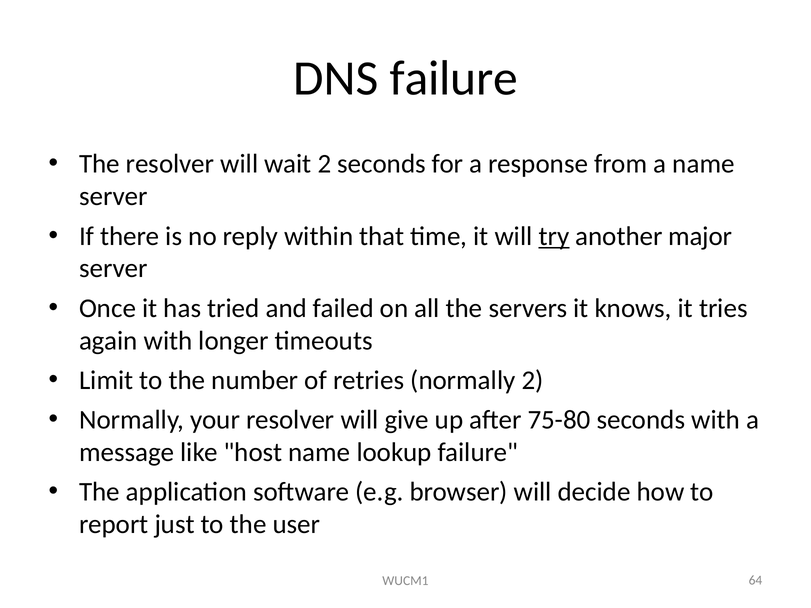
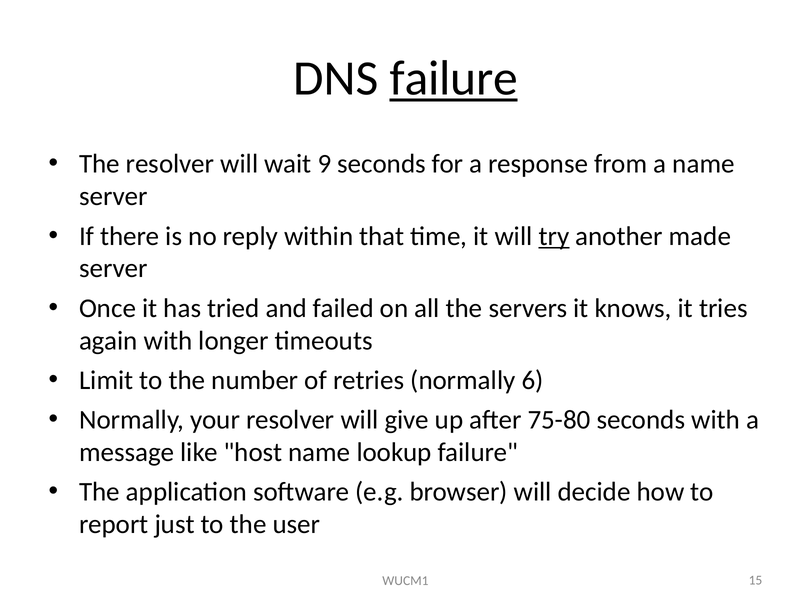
failure underline: none -> present (454, 79)
wait 2: 2 -> 9 (324, 164)
major: major -> made (700, 236)
normally 2: 2 -> 6 (533, 380)
64: 64 -> 15 (755, 581)
